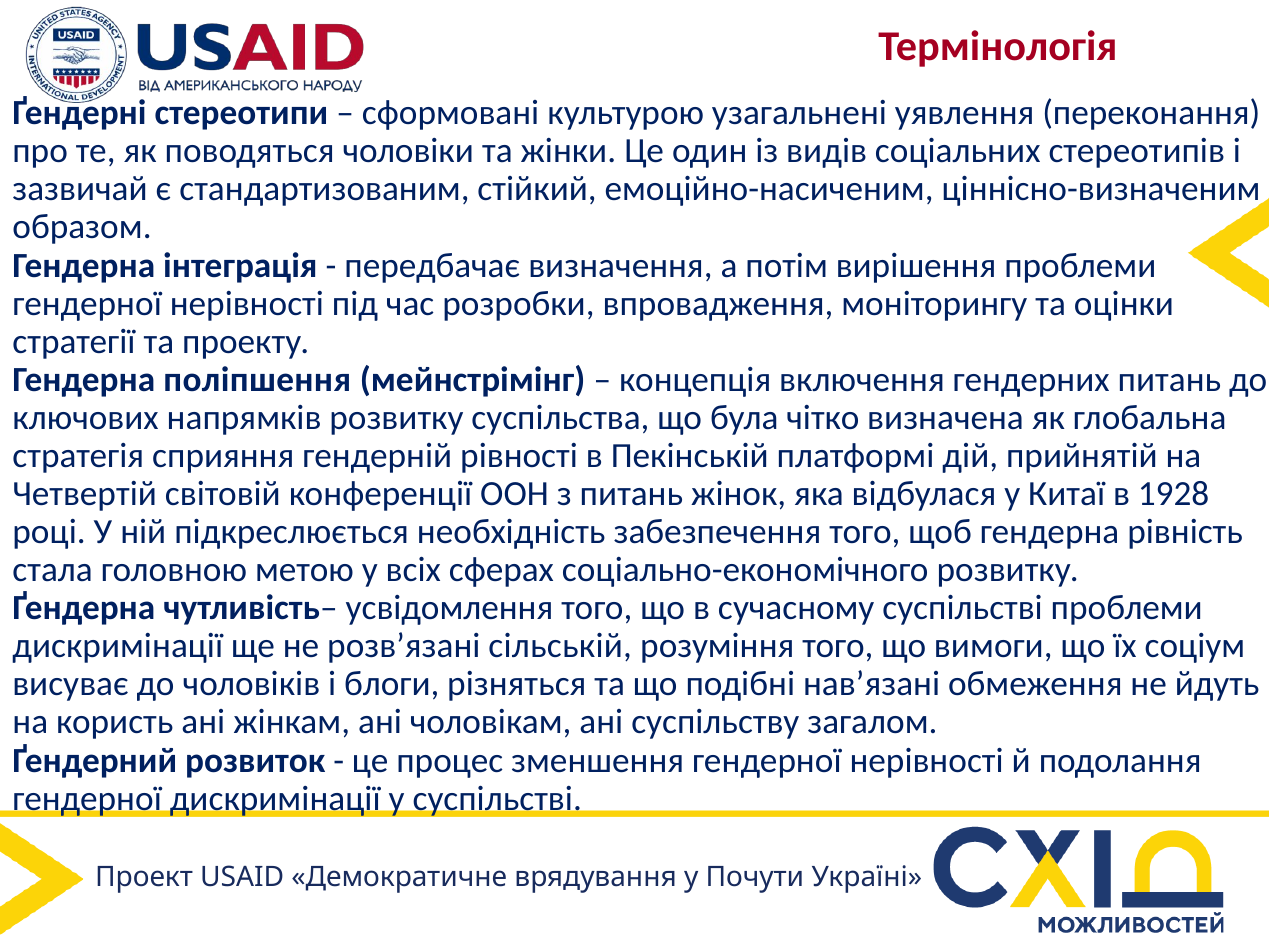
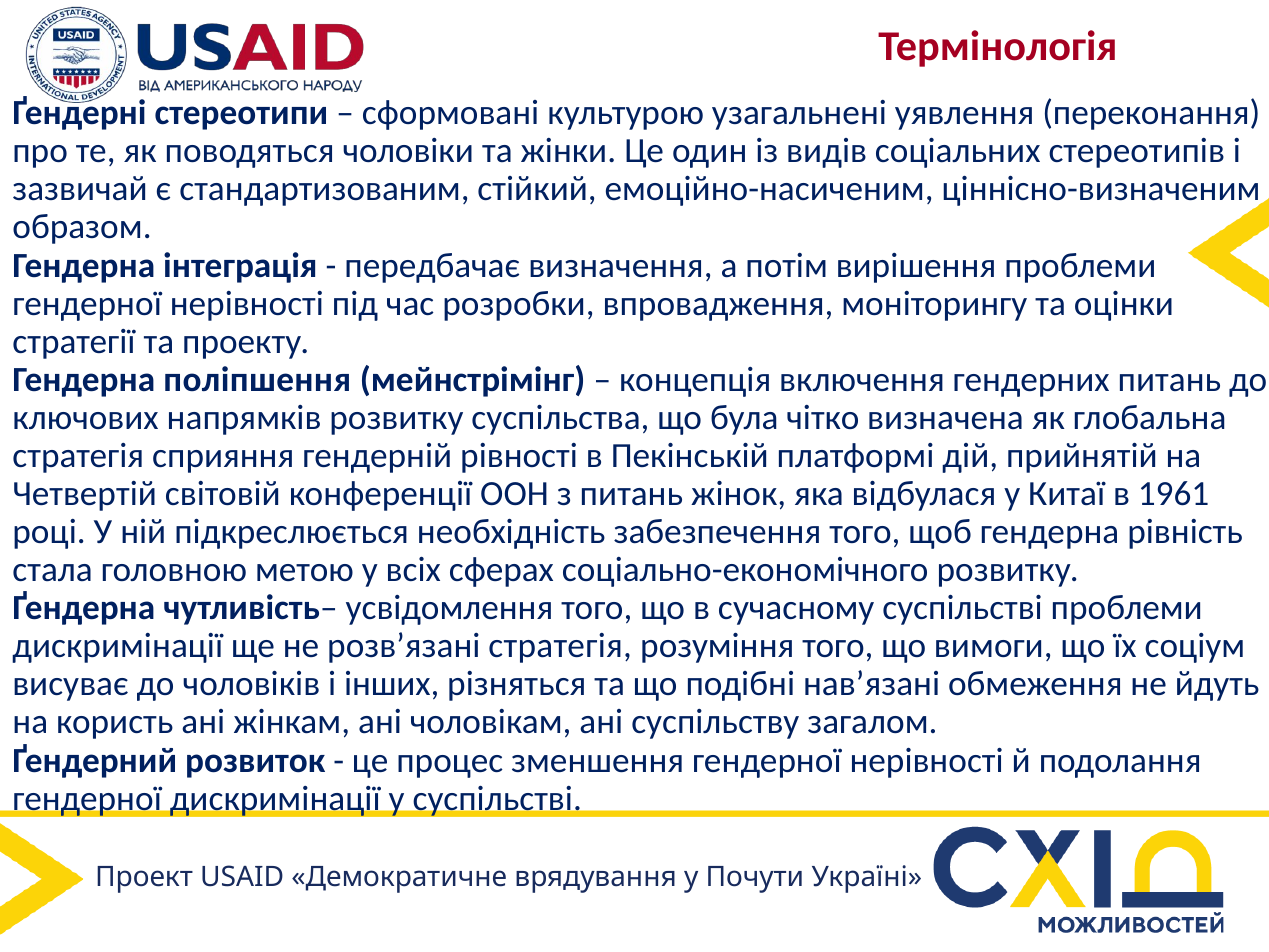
1928: 1928 -> 1961 (1174, 494)
розв’язані сільській: сільській -> стратегія (560, 646)
блоги: блоги -> інших (392, 684)
